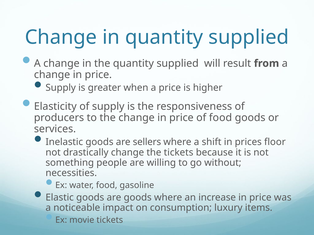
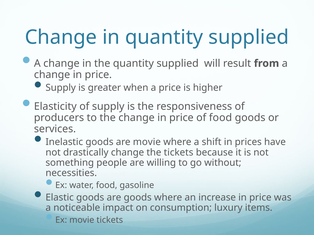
are sellers: sellers -> movie (147, 142)
floor: floor -> have (275, 142)
